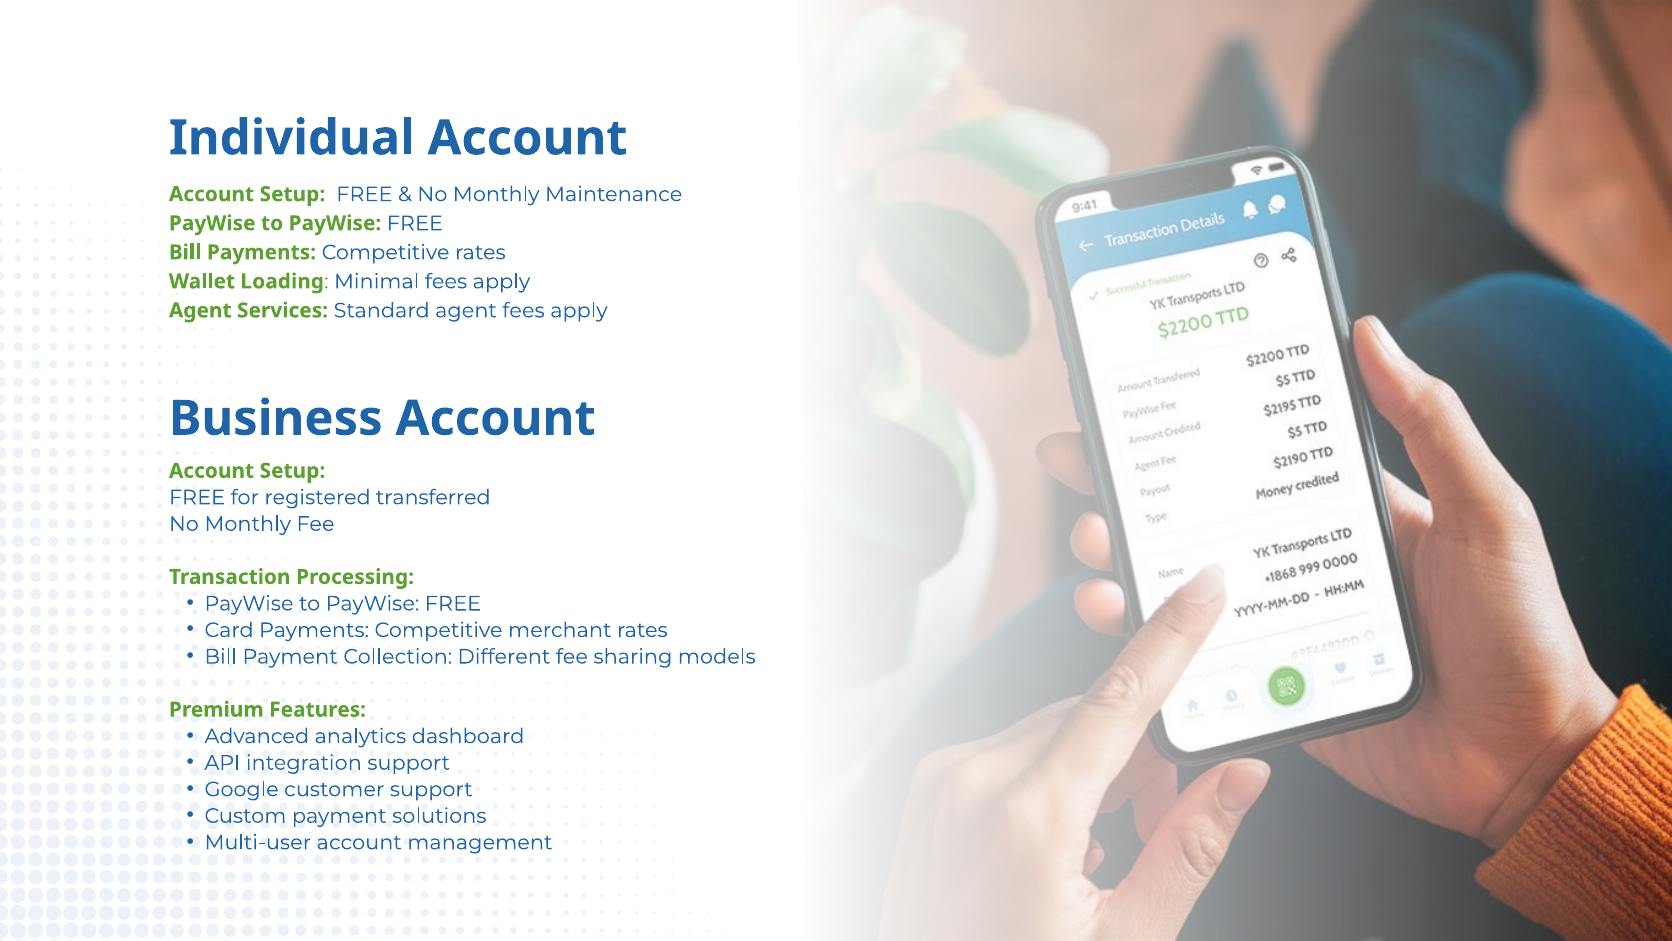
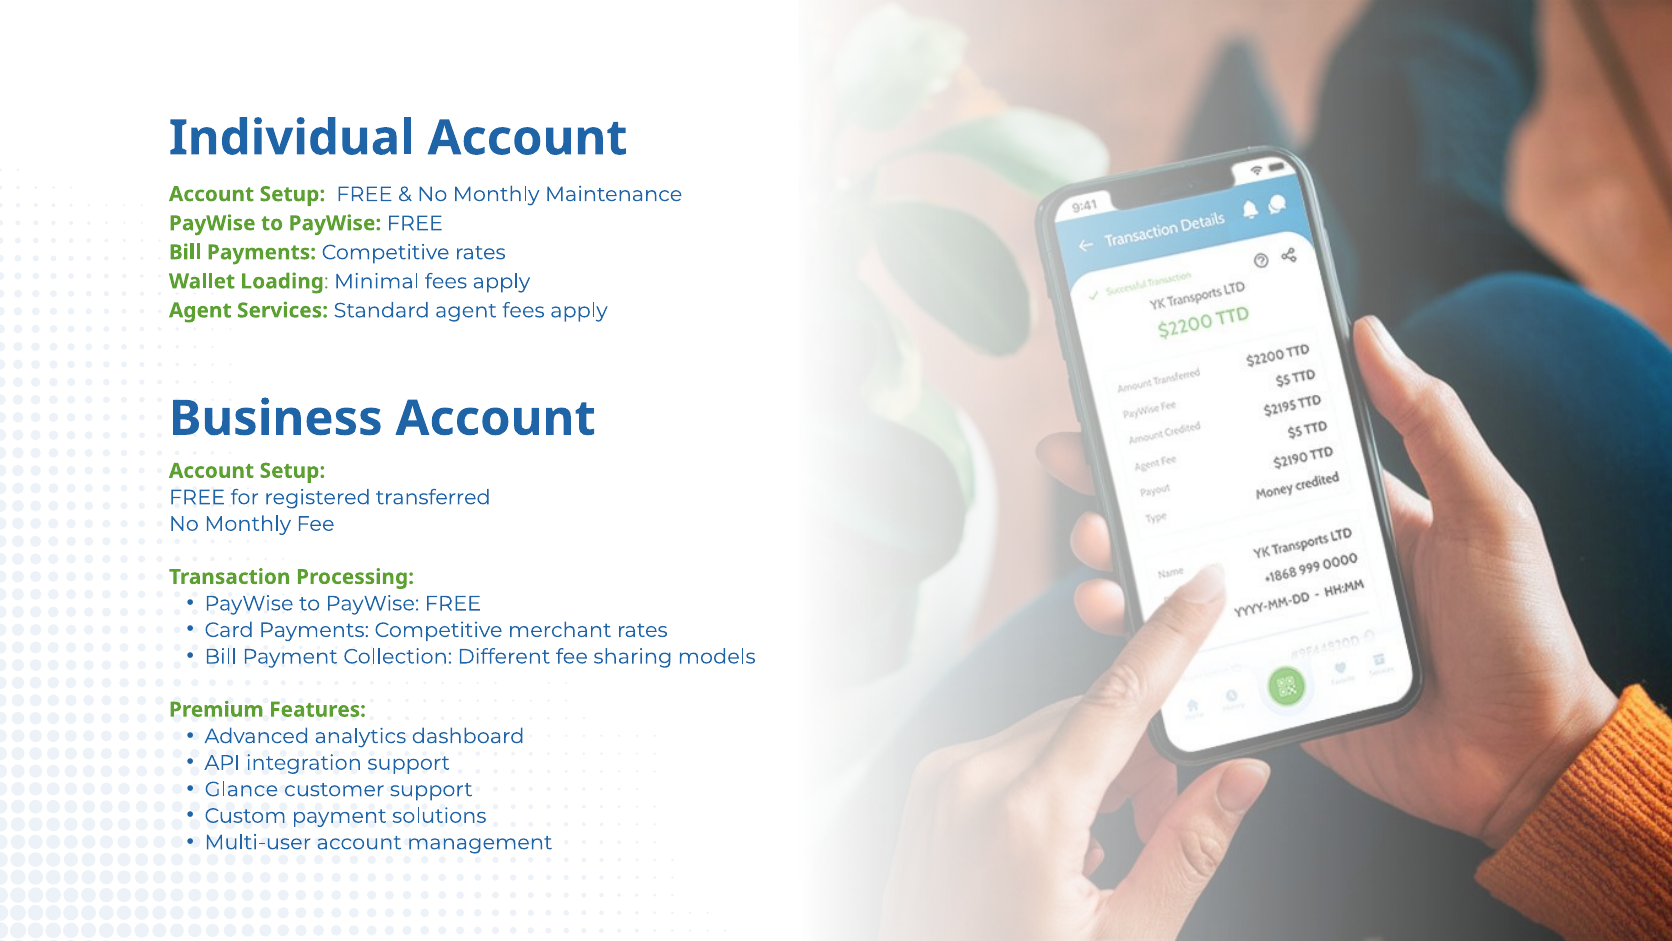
Google: Google -> Glance (241, 789)
